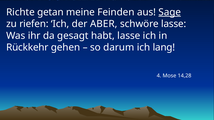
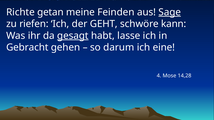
ABER: ABER -> GEHT (104, 24)
schwöre lasse: lasse -> kann (174, 24)
gesagt underline: none -> present (73, 36)
Rückkehr: Rückkehr -> Gebracht (27, 47)
lang: lang -> eine (164, 47)
